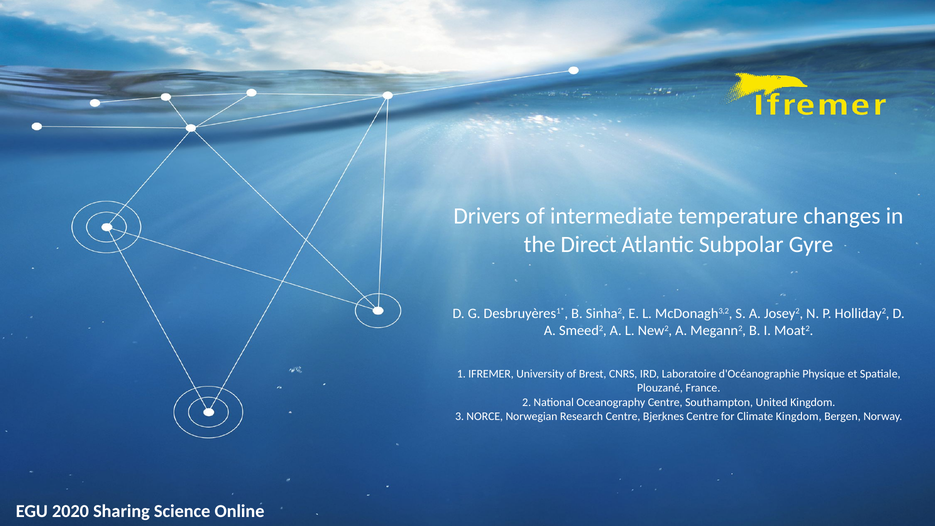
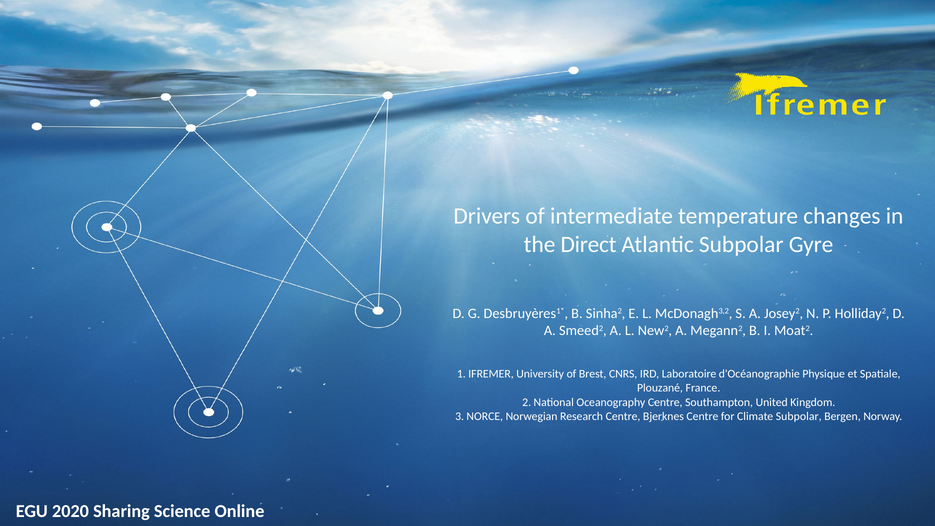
Climate Kingdom: Kingdom -> Subpolar (799, 416)
